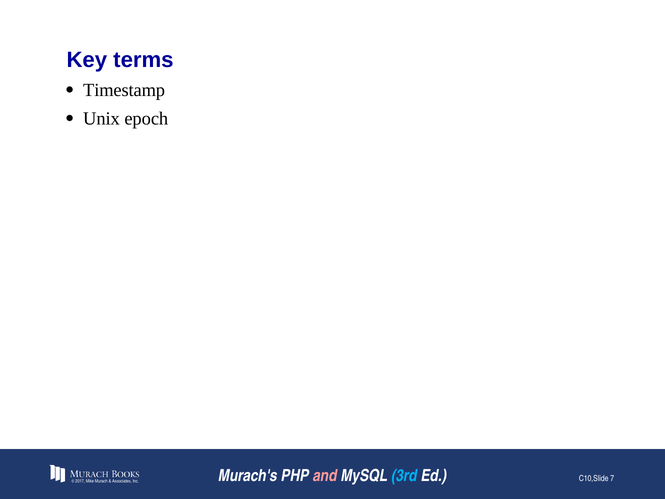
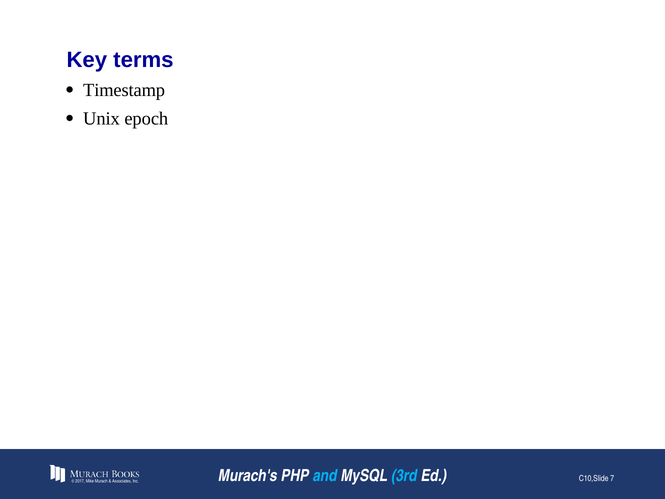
and colour: pink -> light blue (325, 476)
